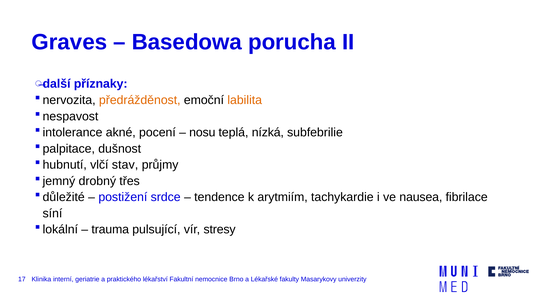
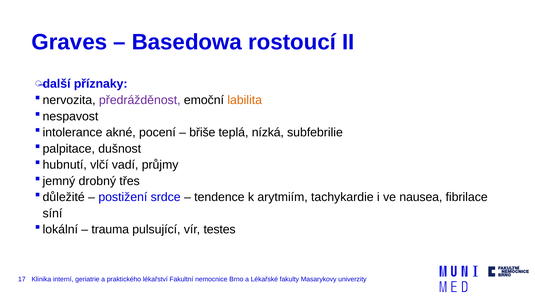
porucha: porucha -> rostoucí (292, 42)
předrážděnost colour: orange -> purple (140, 100)
nosu: nosu -> břiše (202, 132)
stav: stav -> vadí (125, 165)
stresy: stresy -> testes (220, 230)
